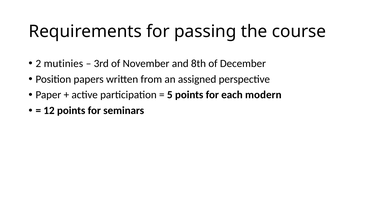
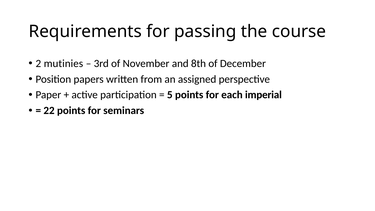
modern: modern -> imperial (263, 95)
12: 12 -> 22 (49, 111)
